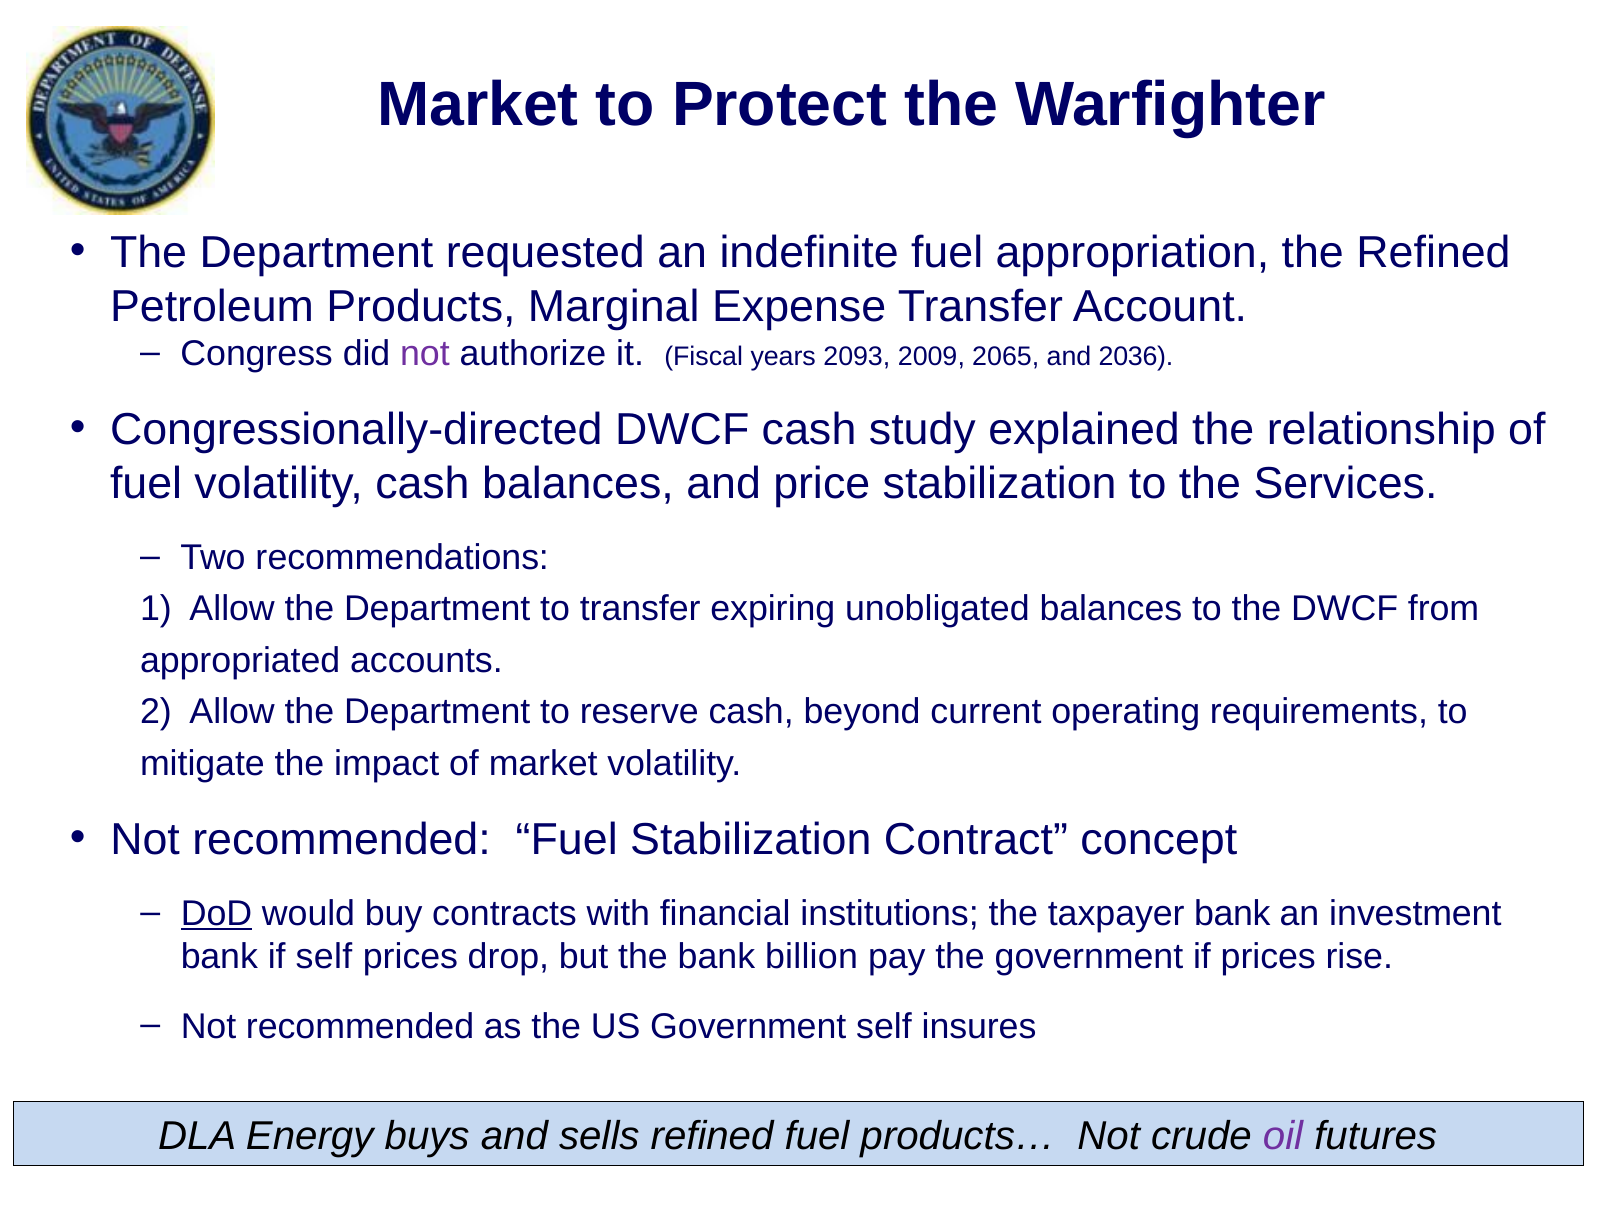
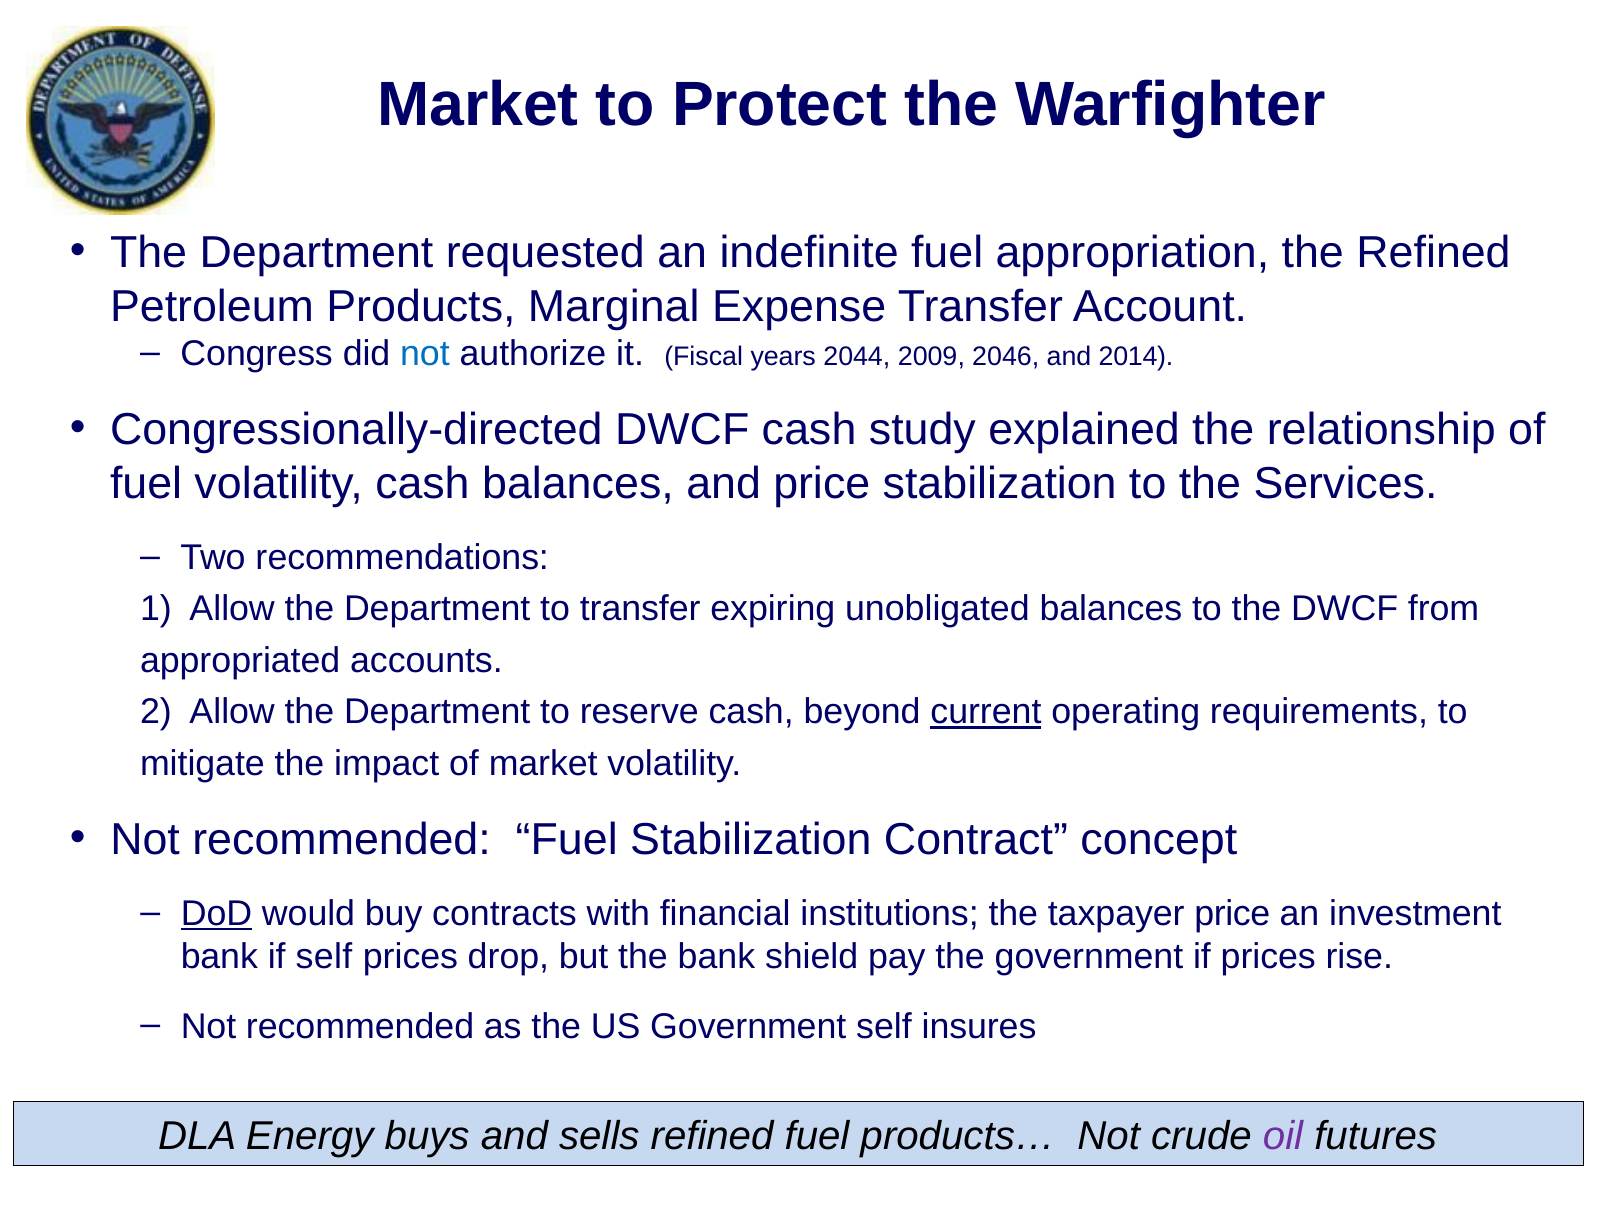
not colour: purple -> blue (425, 354)
2093: 2093 -> 2044 (857, 357)
2065: 2065 -> 2046 (1006, 357)
2036: 2036 -> 2014 (1136, 357)
current underline: none -> present (986, 712)
taxpayer bank: bank -> price (1232, 914)
billion: billion -> shield (812, 957)
